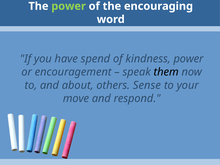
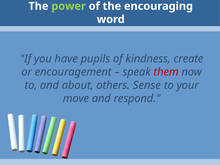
spend: spend -> pupils (95, 59)
kindness power: power -> create (189, 59)
them colour: black -> red (166, 72)
